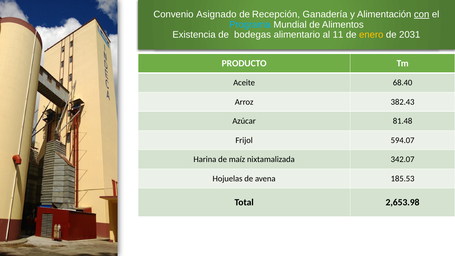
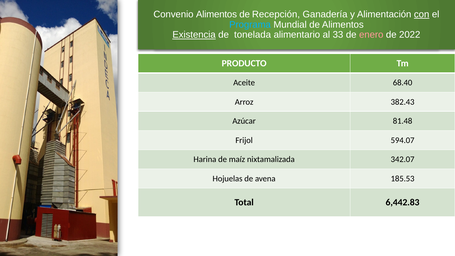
Convenio Asignado: Asignado -> Alimentos (216, 14)
Existencia underline: none -> present (194, 35)
bodegas: bodegas -> tonelada (253, 35)
11: 11 -> 33 (338, 35)
enero colour: yellow -> pink (371, 35)
2031: 2031 -> 2022 (410, 35)
2,653.98: 2,653.98 -> 6,442.83 (403, 202)
